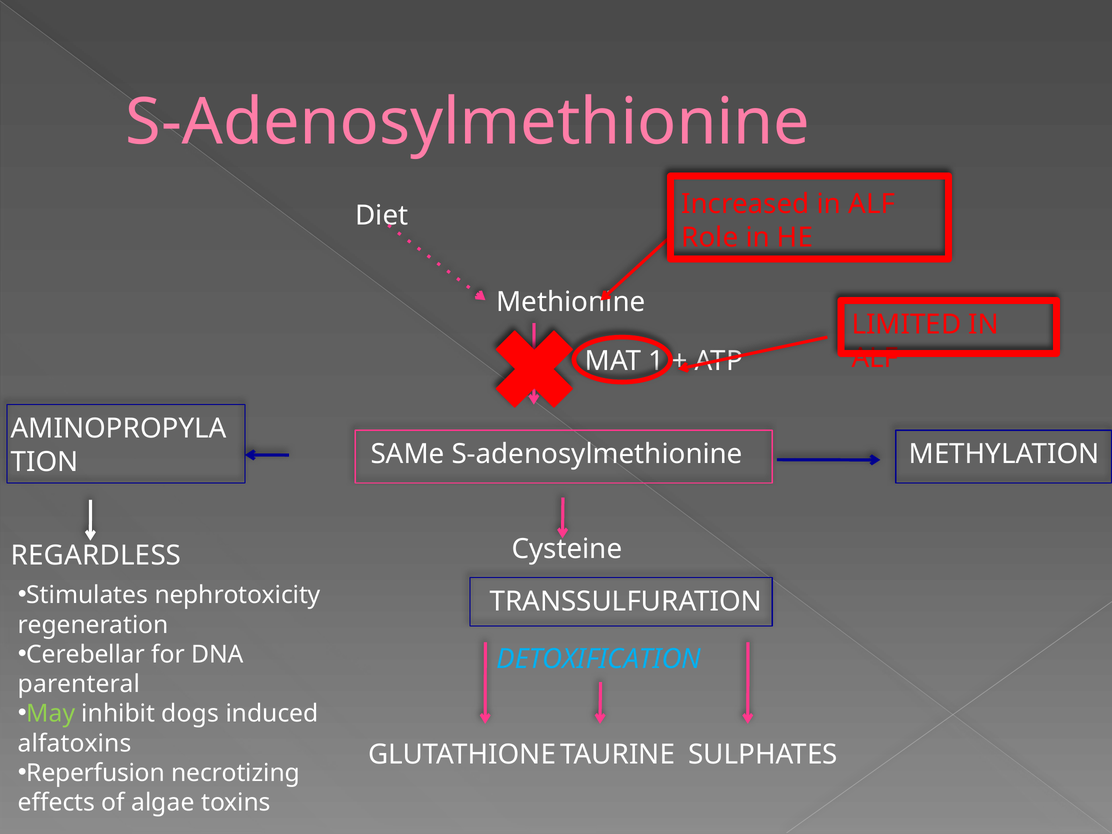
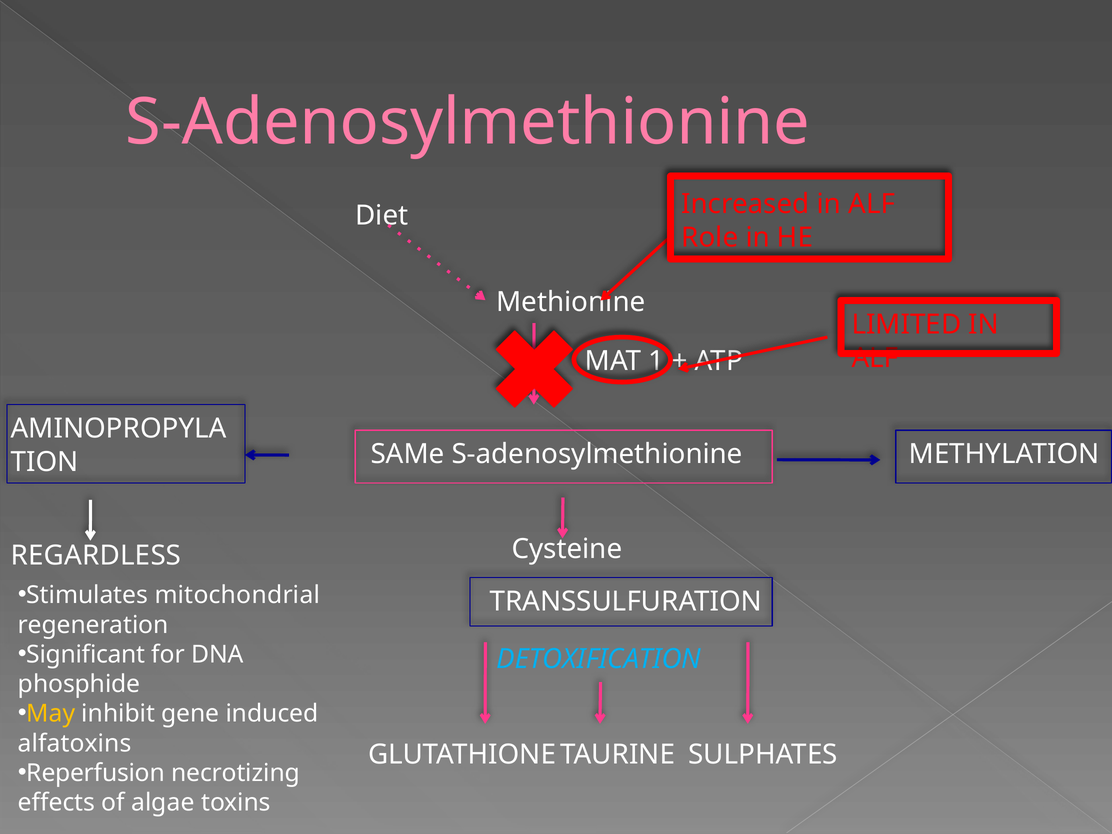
nephrotoxicity: nephrotoxicity -> mitochondrial (237, 595)
Cerebellar: Cerebellar -> Significant (86, 654)
parenteral: parenteral -> phosphide (79, 684)
May colour: light green -> yellow (51, 714)
dogs: dogs -> gene (190, 714)
